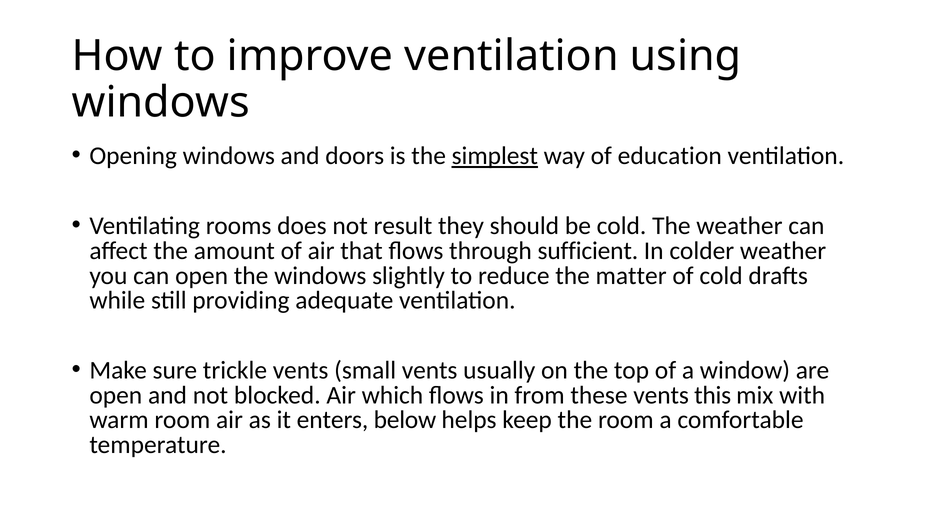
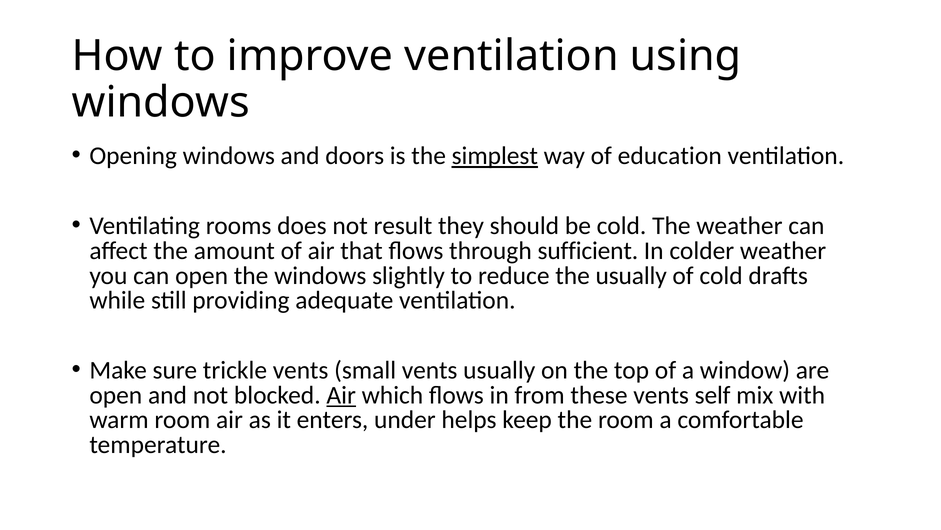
the matter: matter -> usually (631, 275)
Air underline: none -> present (341, 395)
this: this -> self (713, 395)
below: below -> under (405, 419)
